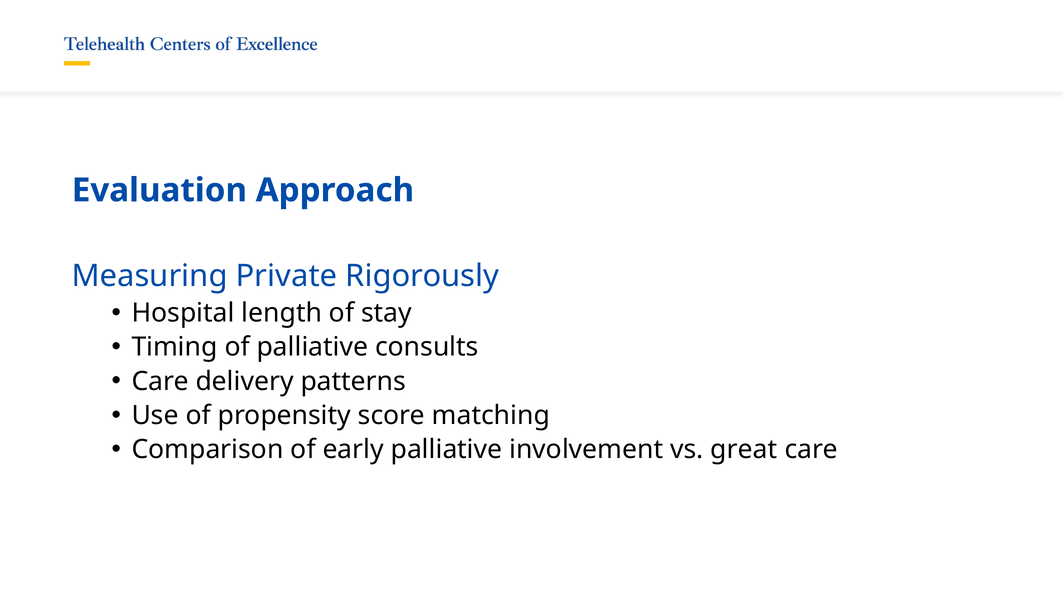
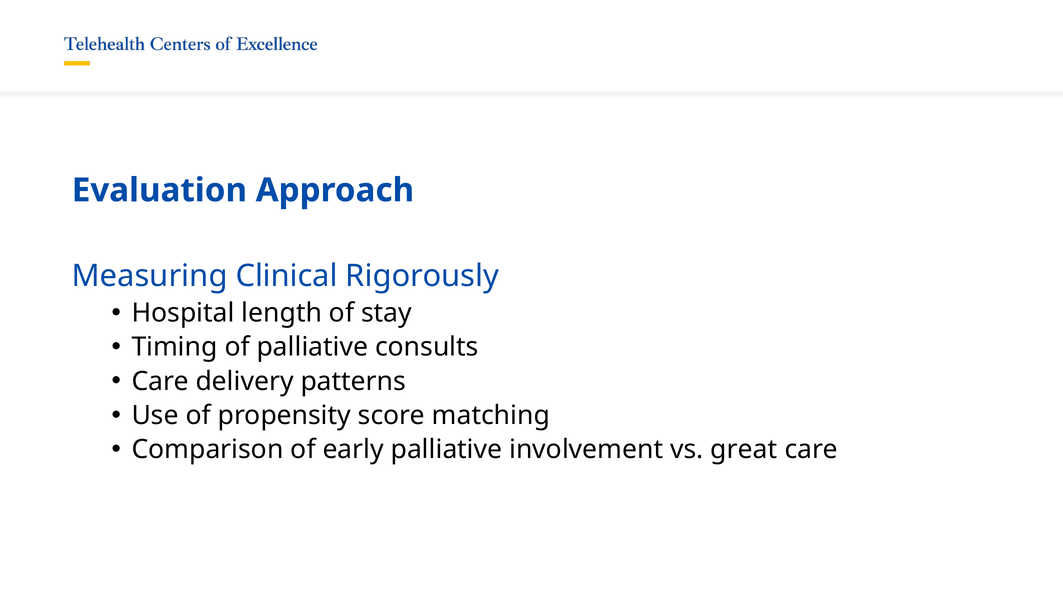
Private: Private -> Clinical (287, 276)
